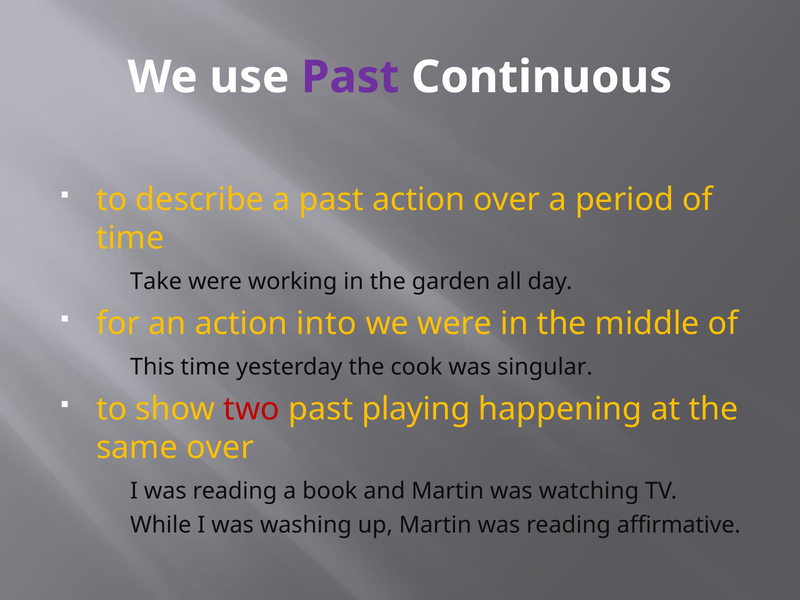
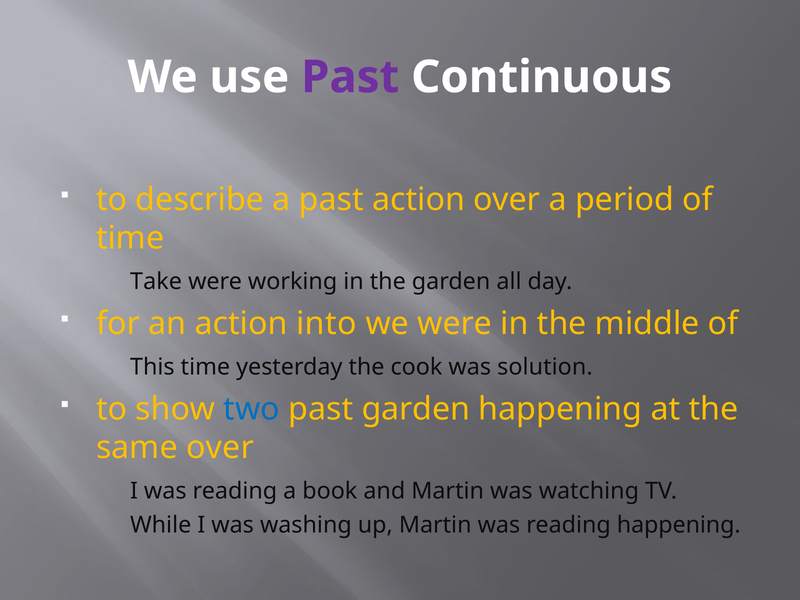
singular: singular -> solution (545, 367)
two colour: red -> blue (252, 409)
past playing: playing -> garden (416, 409)
reading affirmative: affirmative -> happening (679, 525)
